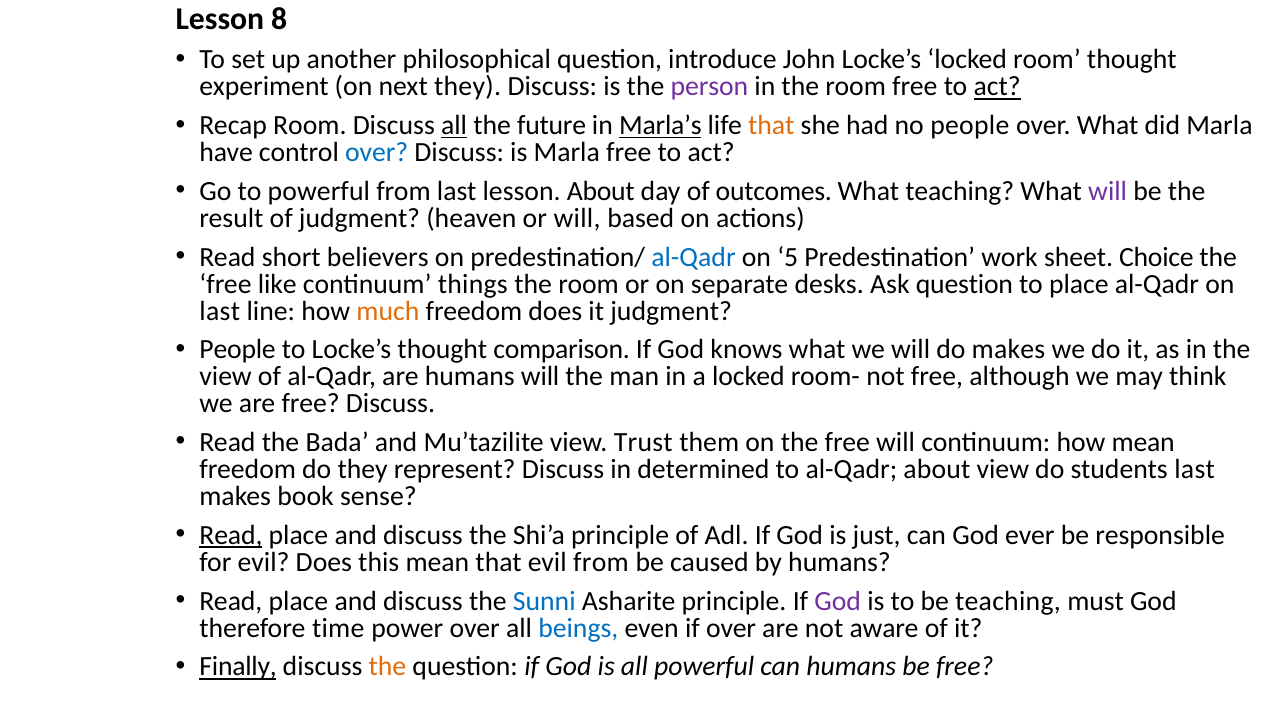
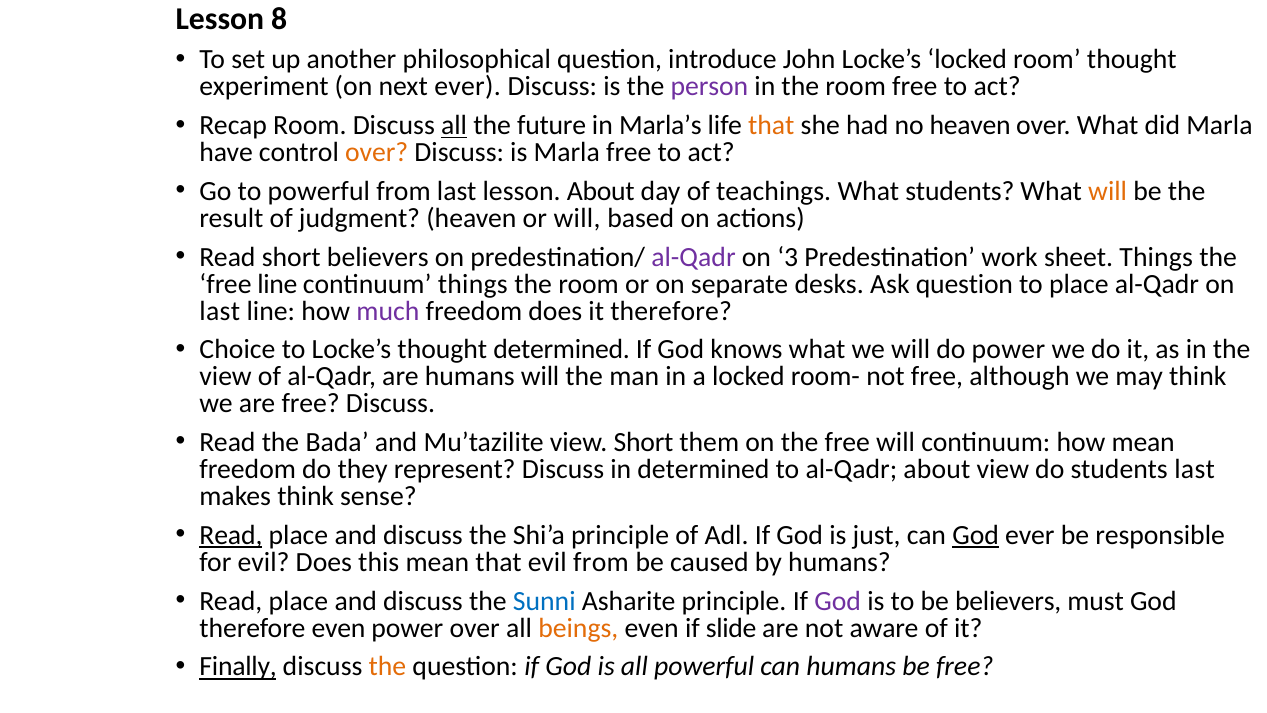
next they: they -> ever (468, 87)
act underline: present -> none (997, 87)
Marla’s underline: present -> none (660, 126)
no people: people -> heaven (970, 126)
over colour: blue -> orange (377, 152)
outcomes: outcomes -> teachings (774, 191)
What teaching: teaching -> students (960, 191)
will colour: purple -> orange (1108, 191)
al-Qadr colour: blue -> purple (693, 257)
5: 5 -> 3 (788, 257)
sheet Choice: Choice -> Things (1156, 257)
free like: like -> line (277, 284)
much colour: orange -> purple (388, 311)
it judgment: judgment -> therefore (671, 311)
People: People -> Choice (237, 350)
thought comparison: comparison -> determined (562, 350)
do makes: makes -> power (1008, 350)
view Trust: Trust -> Short (644, 442)
makes book: book -> think (306, 496)
God underline: none -> present (976, 535)
be teaching: teaching -> believers (1008, 601)
therefore time: time -> even (339, 628)
beings colour: blue -> orange (578, 628)
if over: over -> slide (731, 628)
